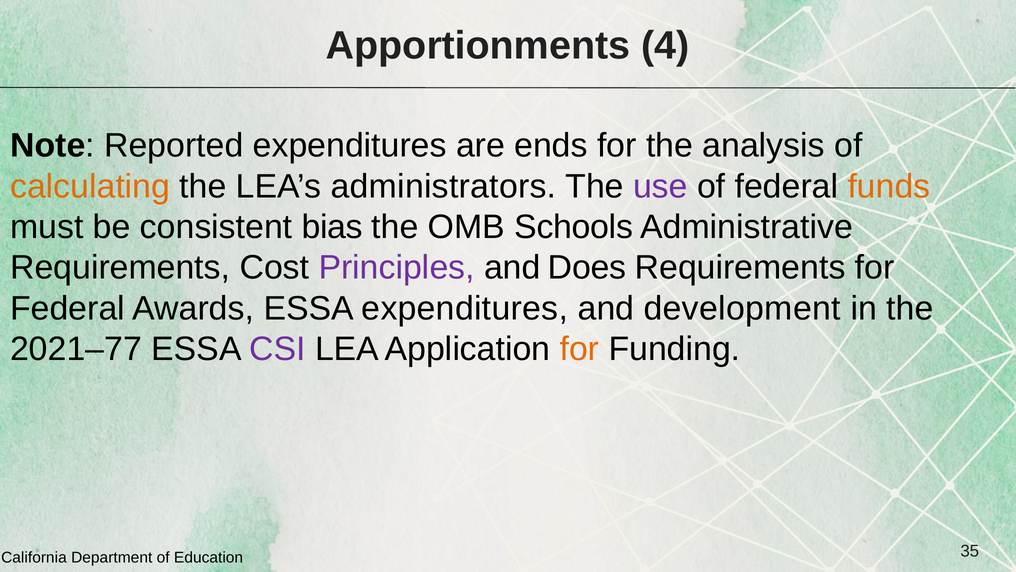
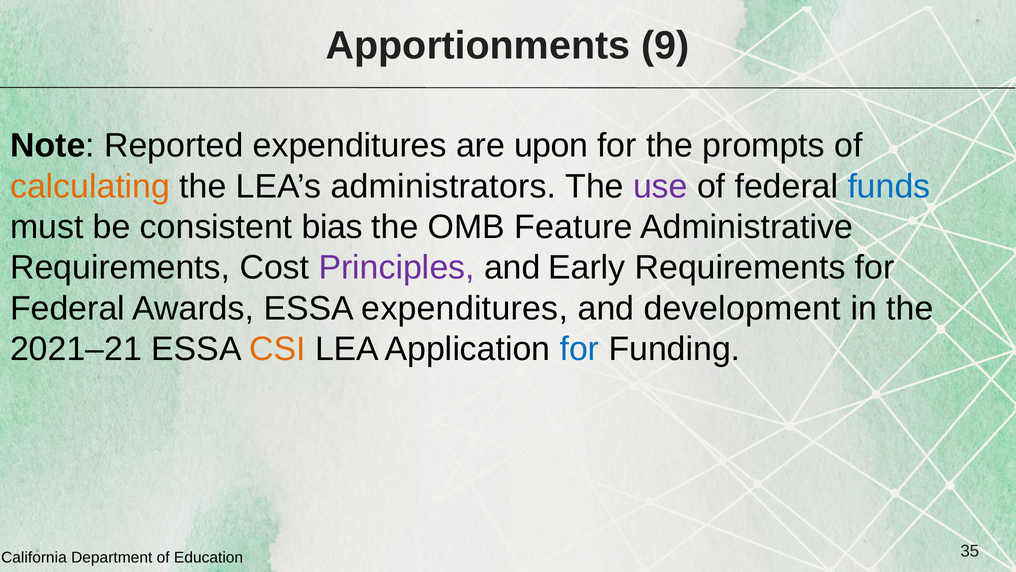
4: 4 -> 9 (665, 46)
ends: ends -> upon (551, 146)
analysis: analysis -> prompts (764, 146)
funds colour: orange -> blue (889, 186)
Schools: Schools -> Feature (573, 227)
Does: Does -> Early (587, 268)
2021‒77: 2021‒77 -> 2021‒21 (76, 349)
CSI colour: purple -> orange (277, 349)
for colour: orange -> blue (579, 349)
